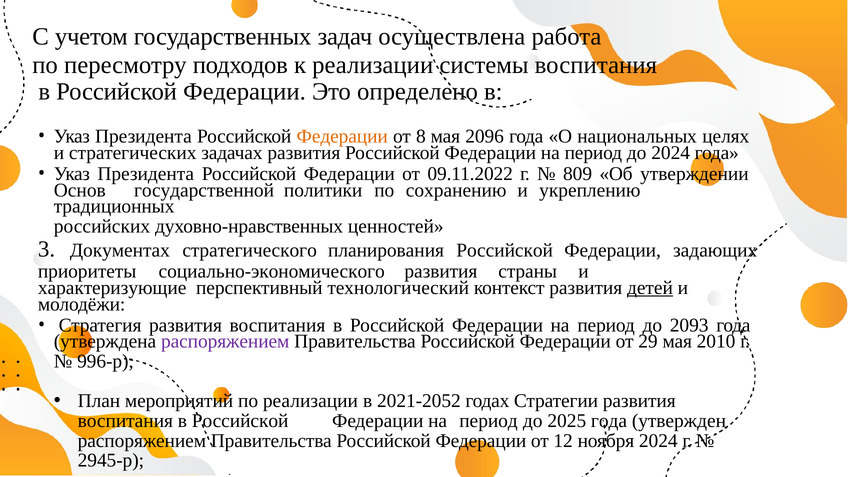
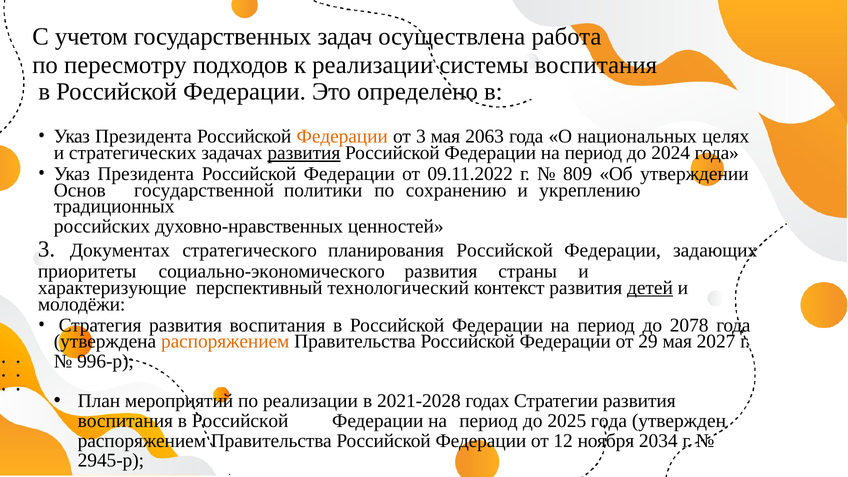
от 8: 8 -> 3 (421, 136)
2096: 2096 -> 2063 (485, 136)
развития underline: none -> present (304, 153)
2093: 2093 -> 2078 (689, 325)
распоряжением colour: purple -> orange (225, 342)
2010: 2010 -> 2027 (716, 342)
2021-2052: 2021-2052 -> 2021-2028 (419, 401)
ноября 2024: 2024 -> 2034 (658, 441)
